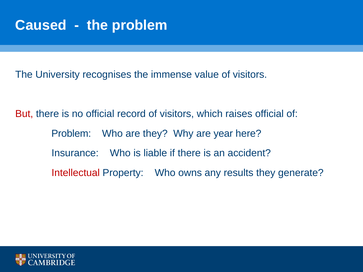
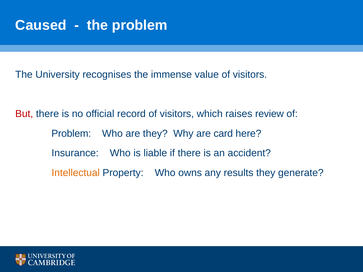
raises official: official -> review (269, 114)
year: year -> card (223, 134)
Intellectual colour: red -> orange (76, 173)
